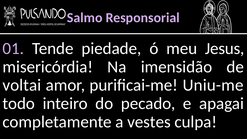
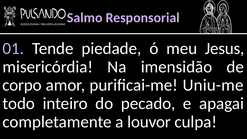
voltai: voltai -> corpo (22, 85)
vestes: vestes -> louvor (149, 122)
